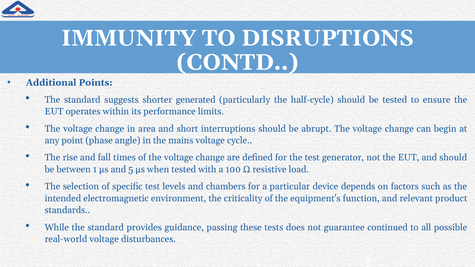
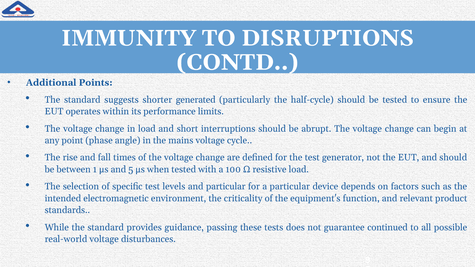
in area: area -> load (147, 129)
and chambers: chambers -> particular (226, 187)
